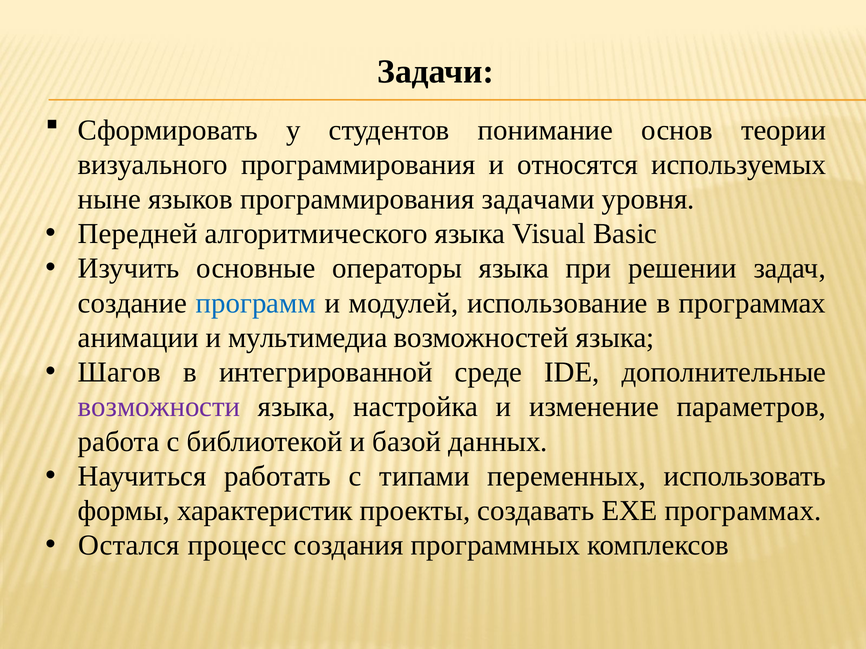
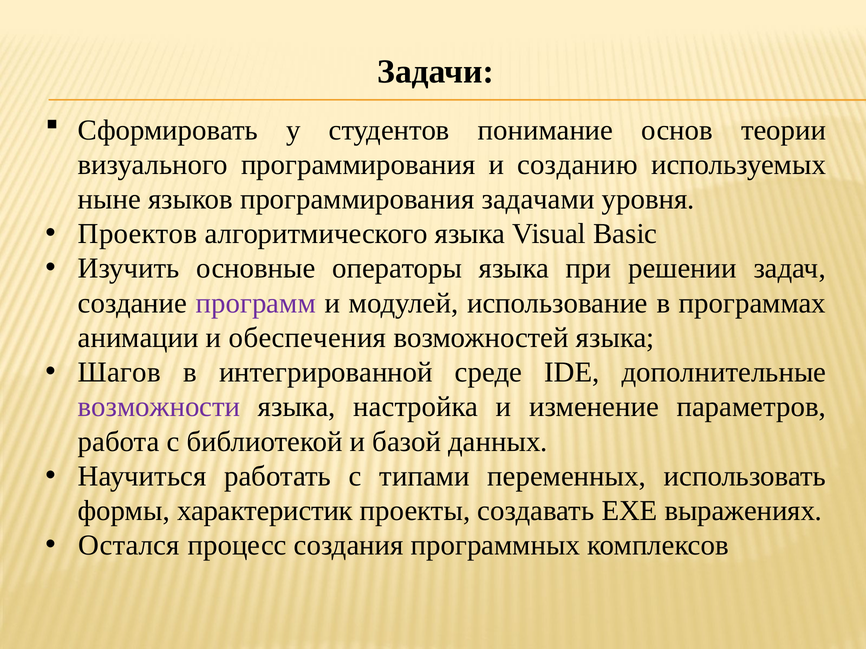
относятся: относятся -> созданию (577, 165)
Передней: Передней -> Проектов (138, 234)
программ colour: blue -> purple (256, 303)
мультимедиа: мультимедиа -> обеспечения (307, 338)
EXE программах: программах -> выражениях (743, 511)
